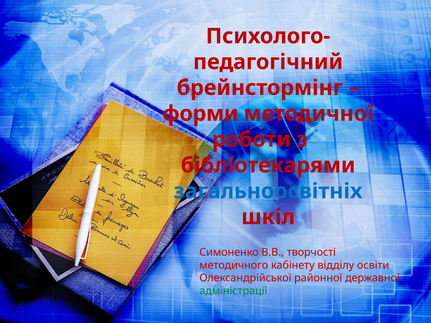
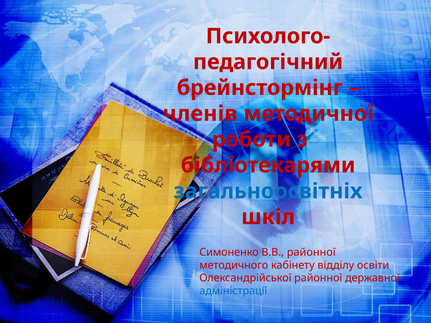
форми: форми -> членів (200, 114)
В.В творчості: творчості -> районної (311, 252)
адміністрації colour: green -> blue (233, 291)
